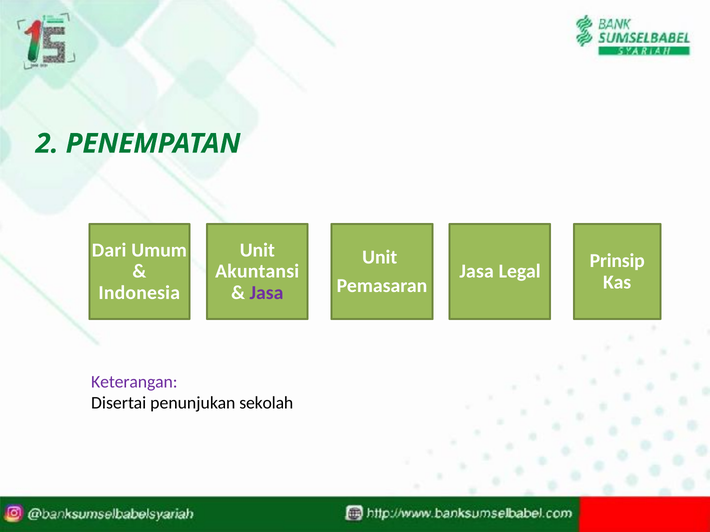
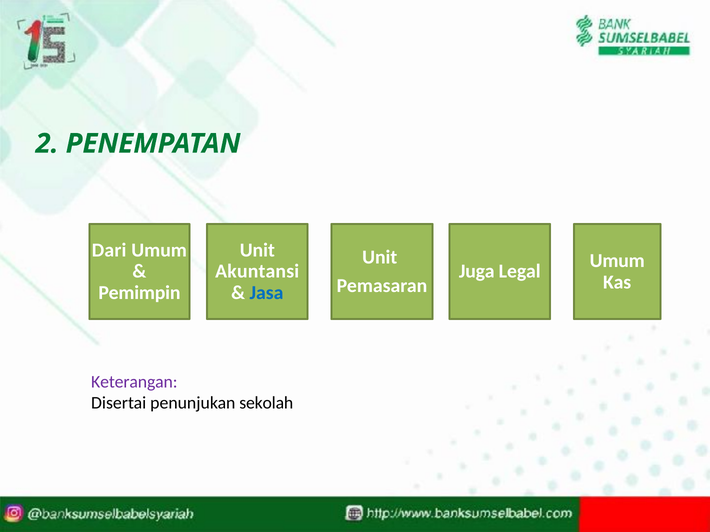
Prinsip: Prinsip -> Umum (617, 261)
Jasa: Jasa -> Juga (477, 272)
Indonesia: Indonesia -> Pemimpin (139, 293)
Jasa colour: purple -> blue (266, 293)
